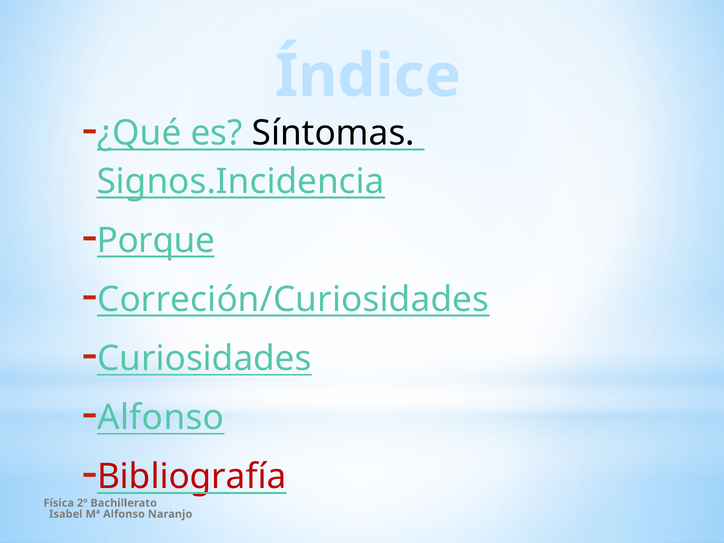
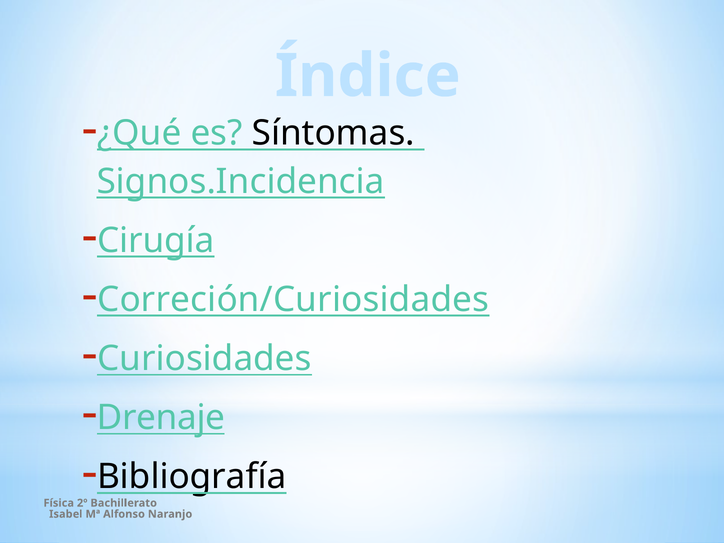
Porque: Porque -> Cirugía (156, 240)
Alfonso: Alfonso -> Drenaje (161, 418)
Bibliografía colour: red -> black (192, 477)
